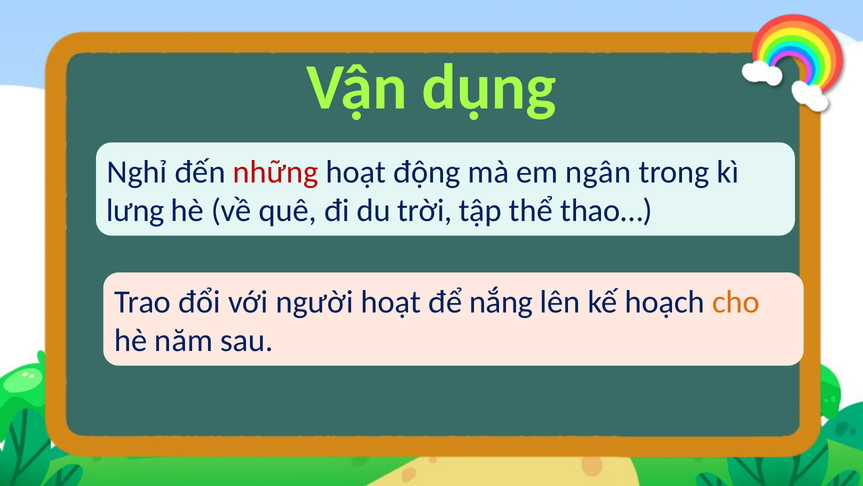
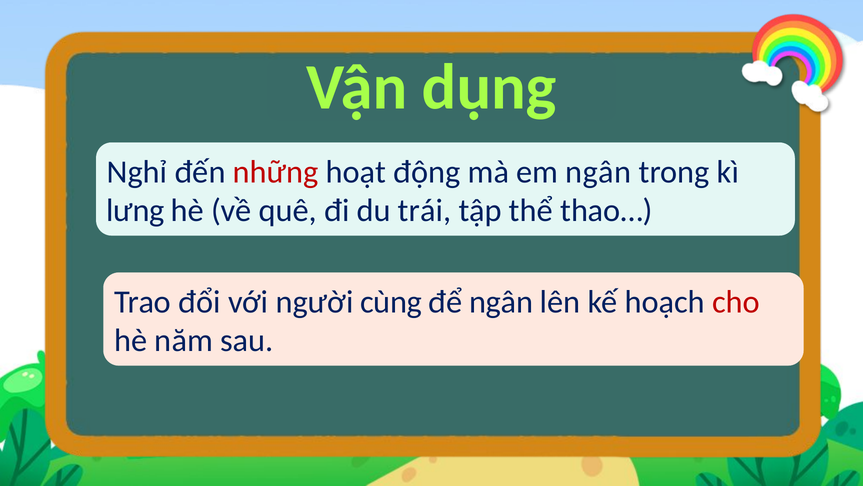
trời: trời -> trái (425, 210)
người hoạt: hoạt -> cùng (391, 302)
để nắng: nắng -> ngân (501, 302)
cho colour: orange -> red (736, 302)
